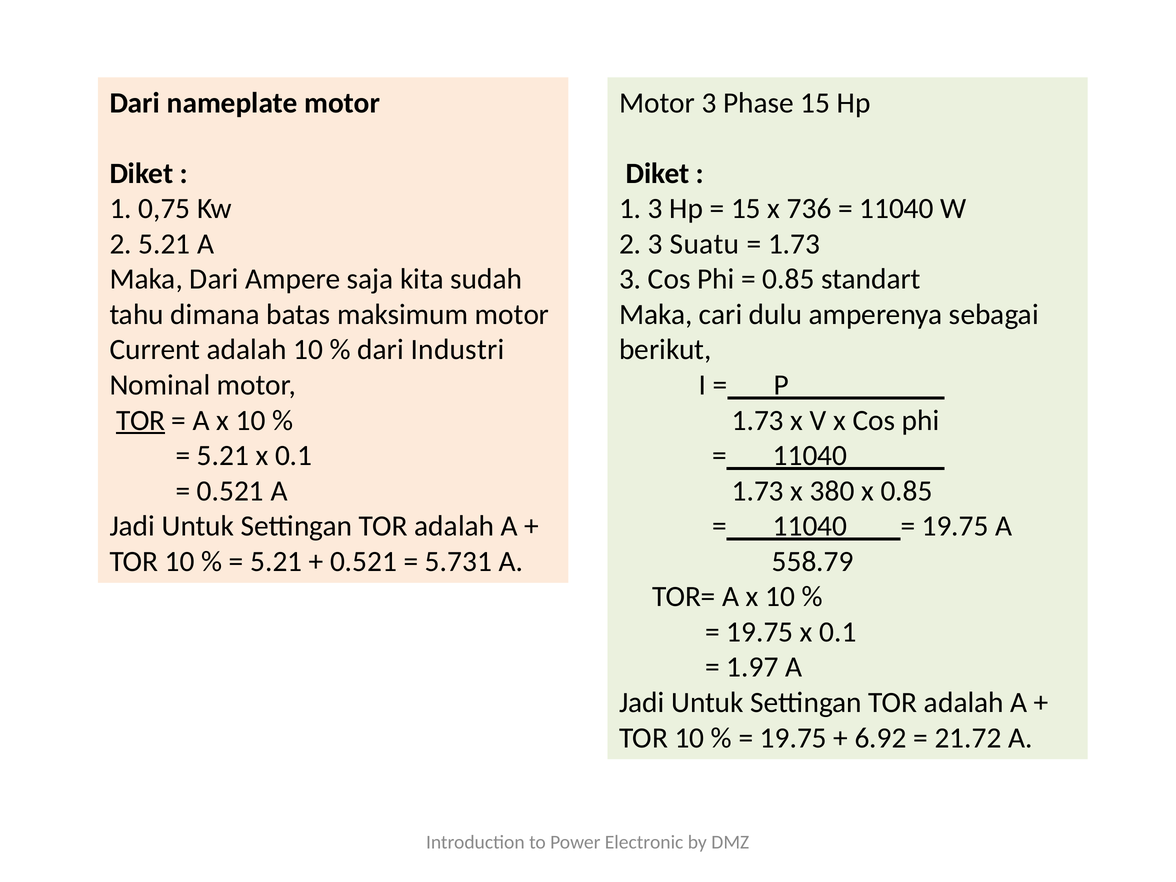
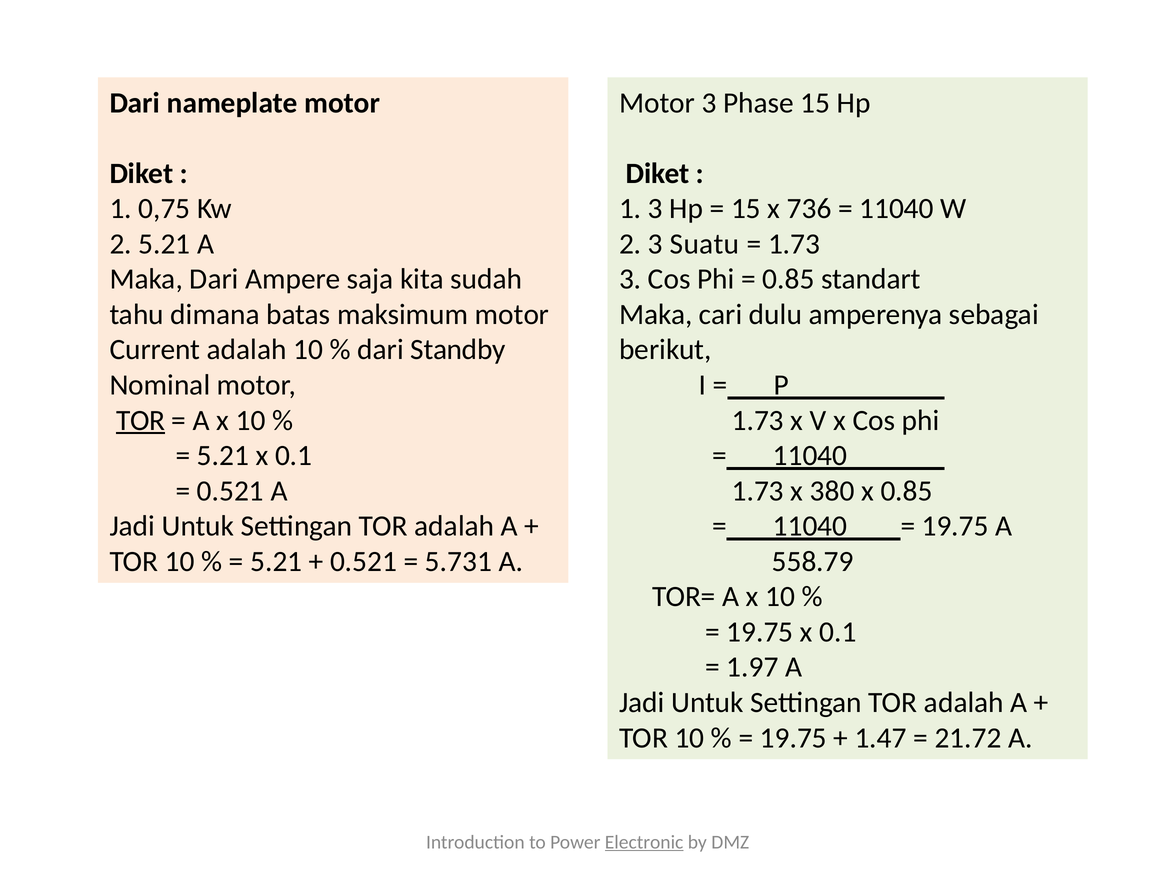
Industri: Industri -> Standby (458, 350)
6.92: 6.92 -> 1.47 (881, 738)
Electronic underline: none -> present (644, 842)
